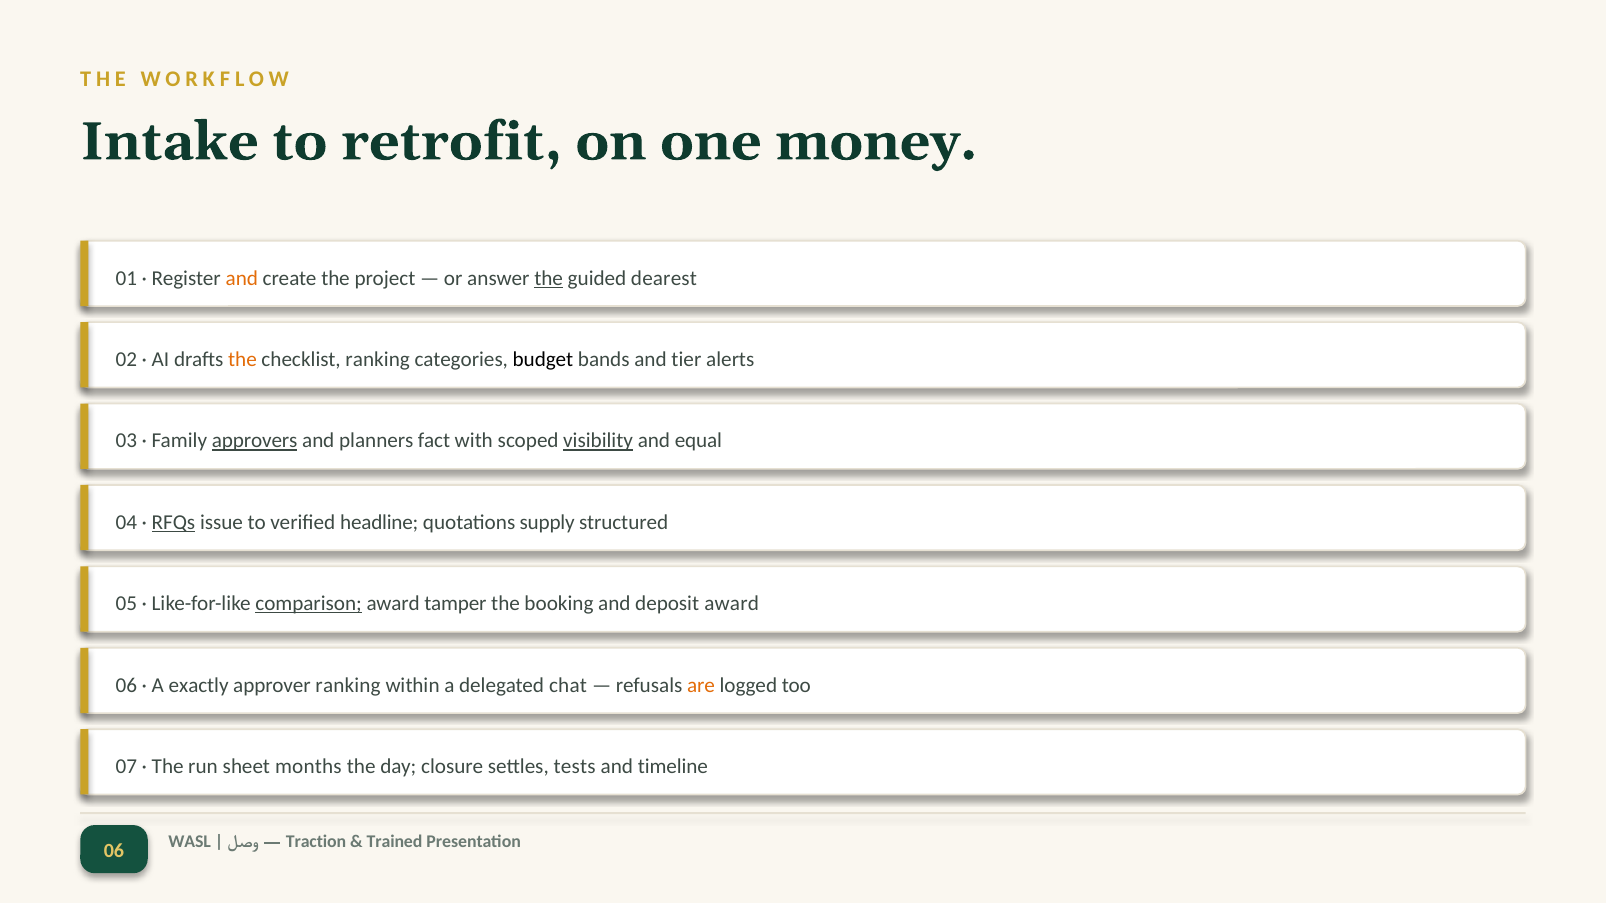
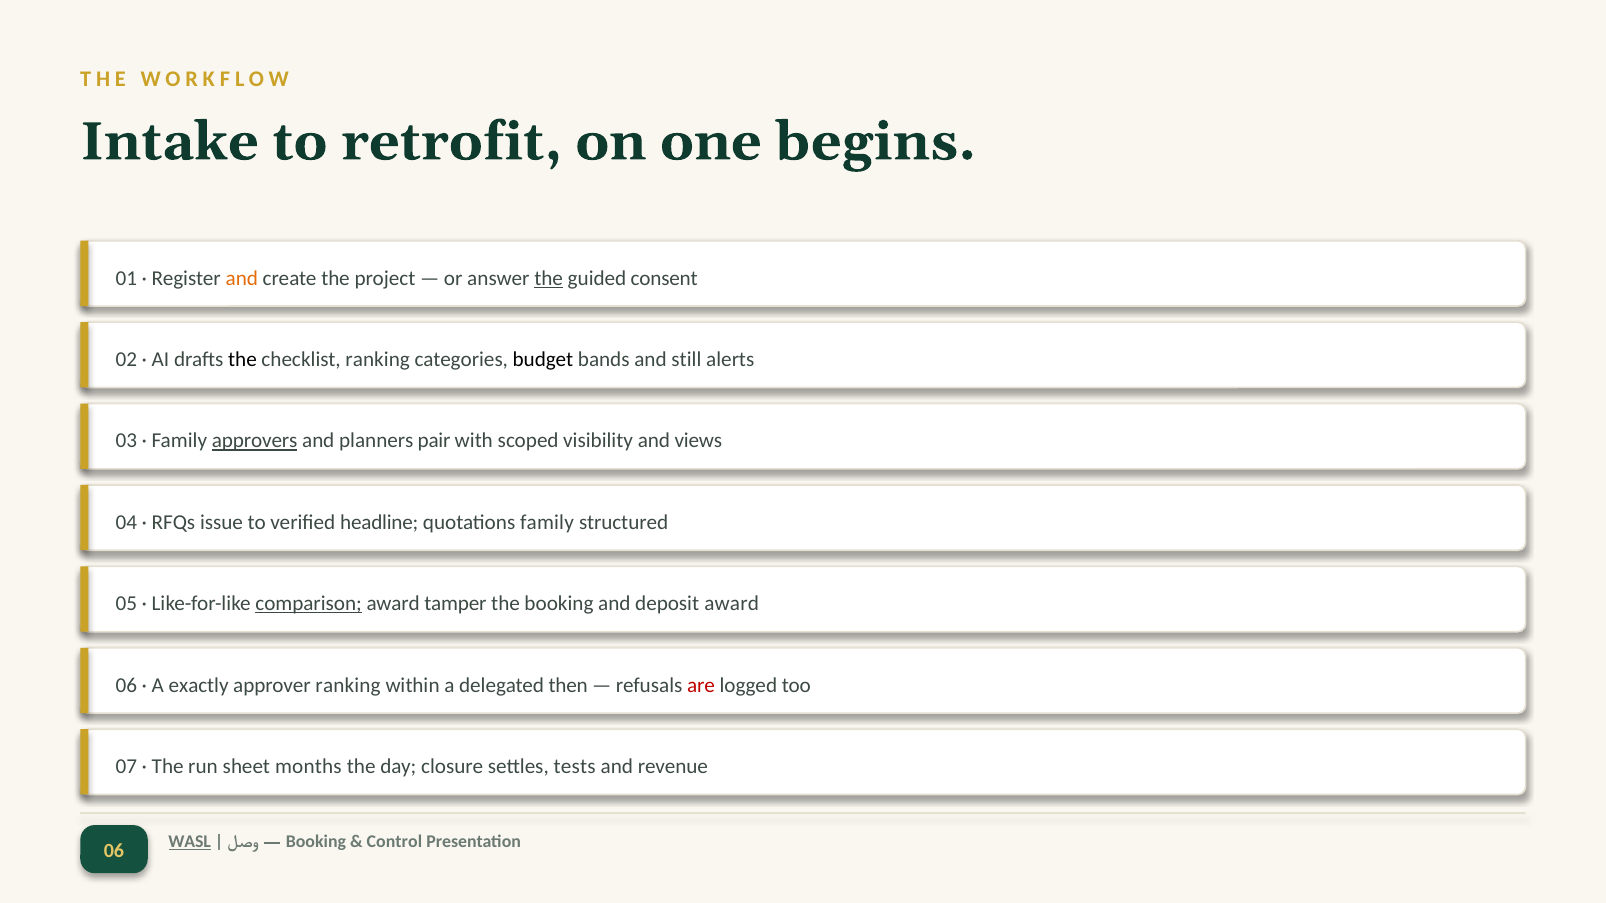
money: money -> begins (876, 142)
dearest: dearest -> consent (664, 278)
the colour: orange -> black (242, 360)
tier: tier -> still (686, 360)
fact: fact -> pair (434, 441)
visibility underline: present -> none (598, 441)
equal: equal -> views (698, 441)
RFQs underline: present -> none (173, 523)
quotations supply: supply -> family (547, 523)
chat: chat -> then (568, 685)
are colour: orange -> red (701, 685)
timeline: timeline -> revenue (673, 767)
WASL underline: none -> present (190, 842)
Traction: Traction -> Booking (316, 842)
Trained: Trained -> Control (394, 842)
